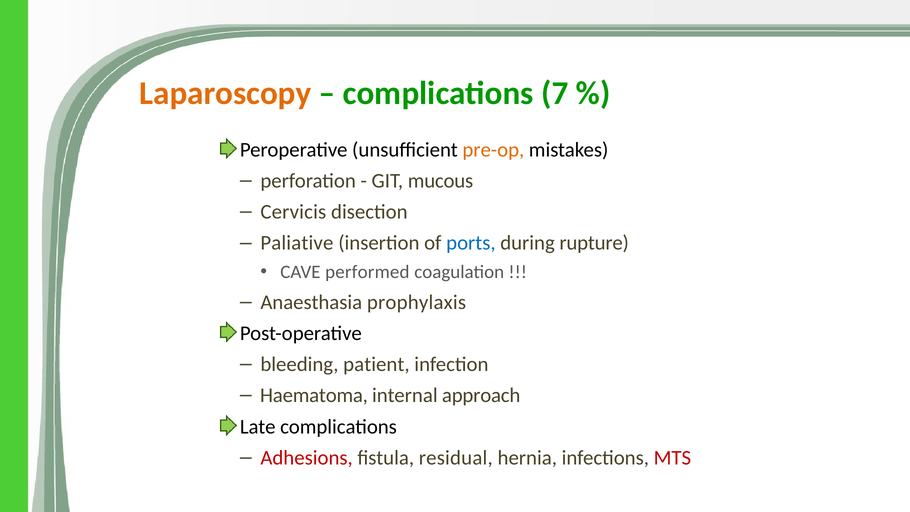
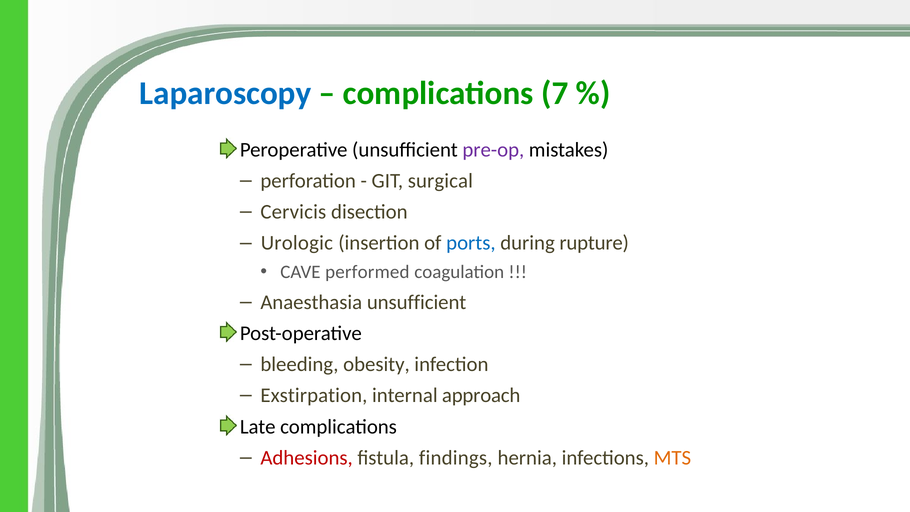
Laparoscopy colour: orange -> blue (225, 93)
pre-op colour: orange -> purple (493, 150)
mucous: mucous -> surgical (440, 181)
Paliative: Paliative -> Urologic (297, 243)
Anaesthasia prophylaxis: prophylaxis -> unsufficient (417, 302)
patient: patient -> obesity (376, 364)
Haematoma: Haematoma -> Exstirpation (314, 395)
residual: residual -> findings (456, 458)
MTS colour: red -> orange (672, 458)
